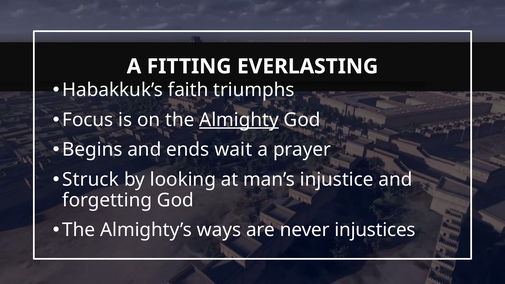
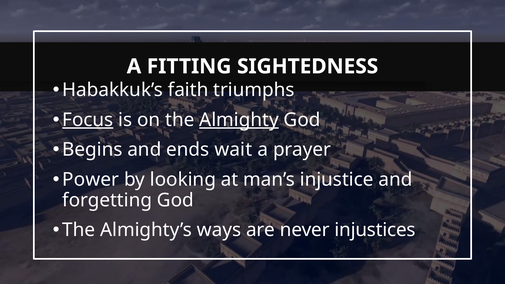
EVERLASTING: EVERLASTING -> SIGHTEDNESS (308, 66)
Focus underline: none -> present (88, 120)
Struck: Struck -> Power (91, 180)
